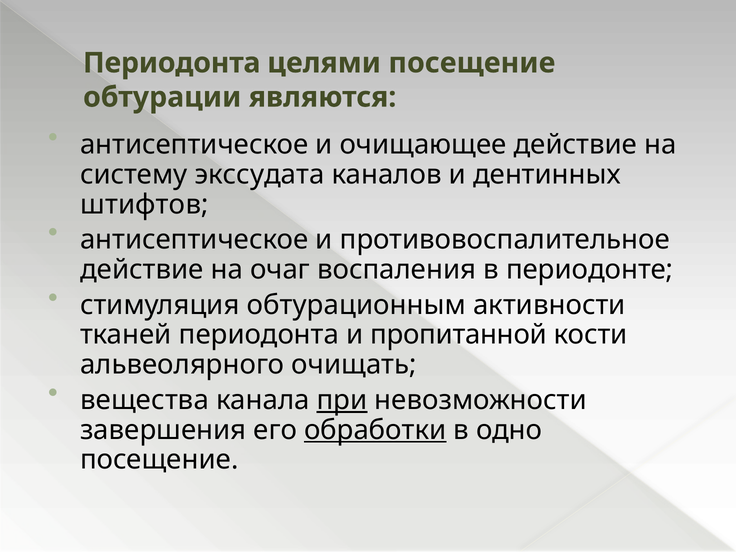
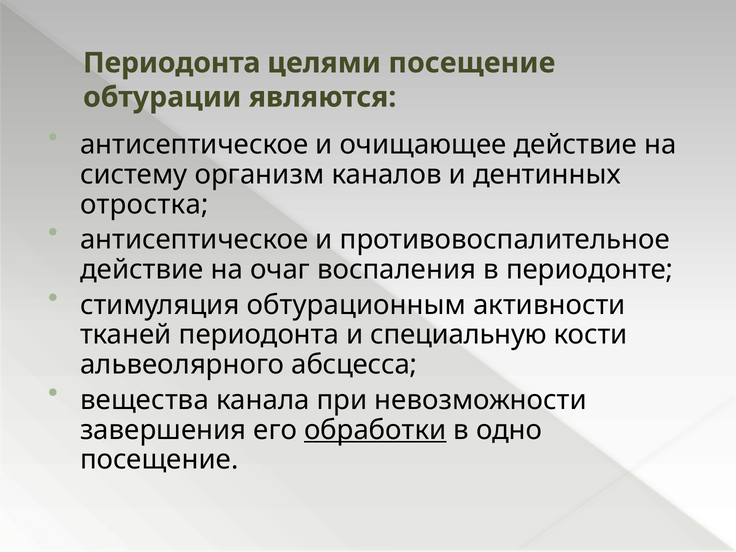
экссудата: экссудата -> организм (260, 175)
штифтов: штифтов -> отростка (144, 204)
пропитанной: пропитанной -> специальную (459, 335)
очищать: очищать -> абсцесса (354, 365)
при underline: present -> none (342, 400)
